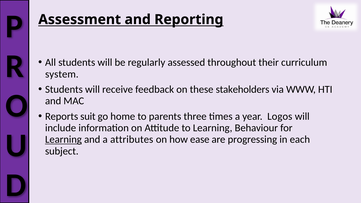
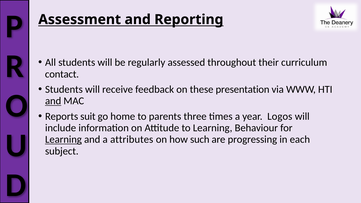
system: system -> contact (62, 74)
stakeholders: stakeholders -> presentation (243, 89)
and underline: none -> present (53, 101)
ease: ease -> such (200, 140)
